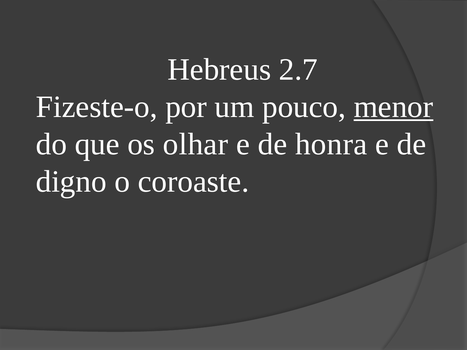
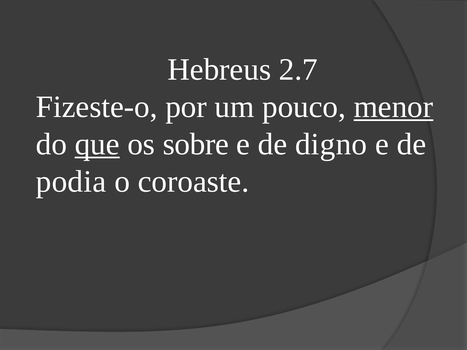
que underline: none -> present (97, 144)
olhar: olhar -> sobre (196, 144)
honra: honra -> digno (331, 144)
digno: digno -> podia (71, 182)
